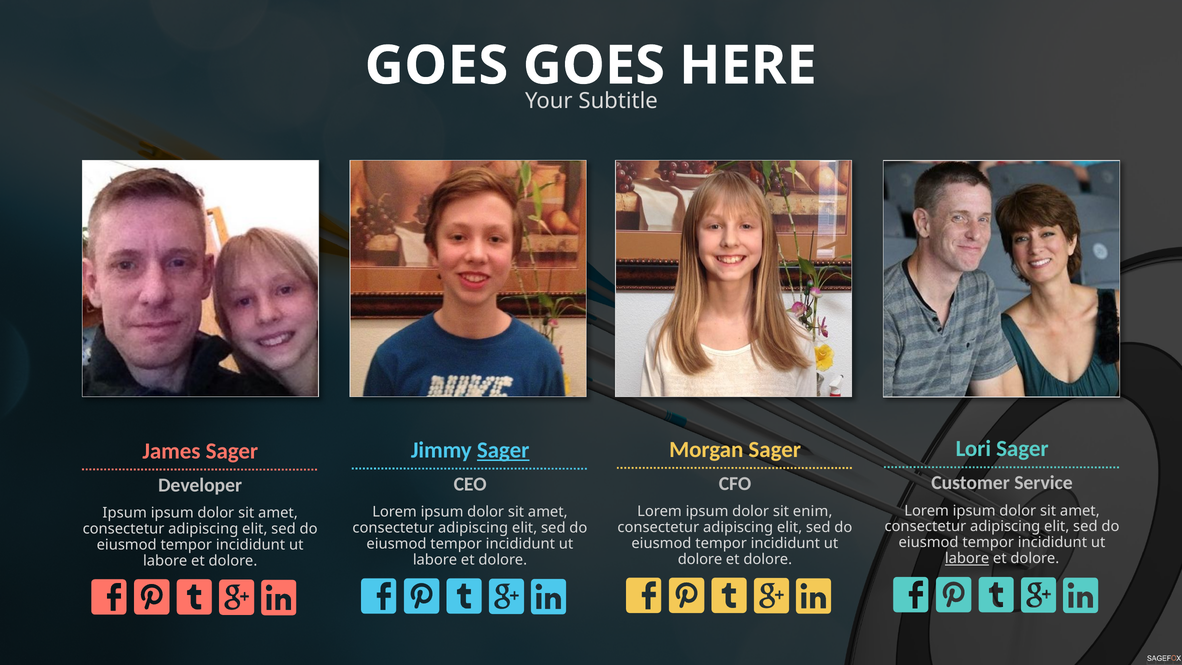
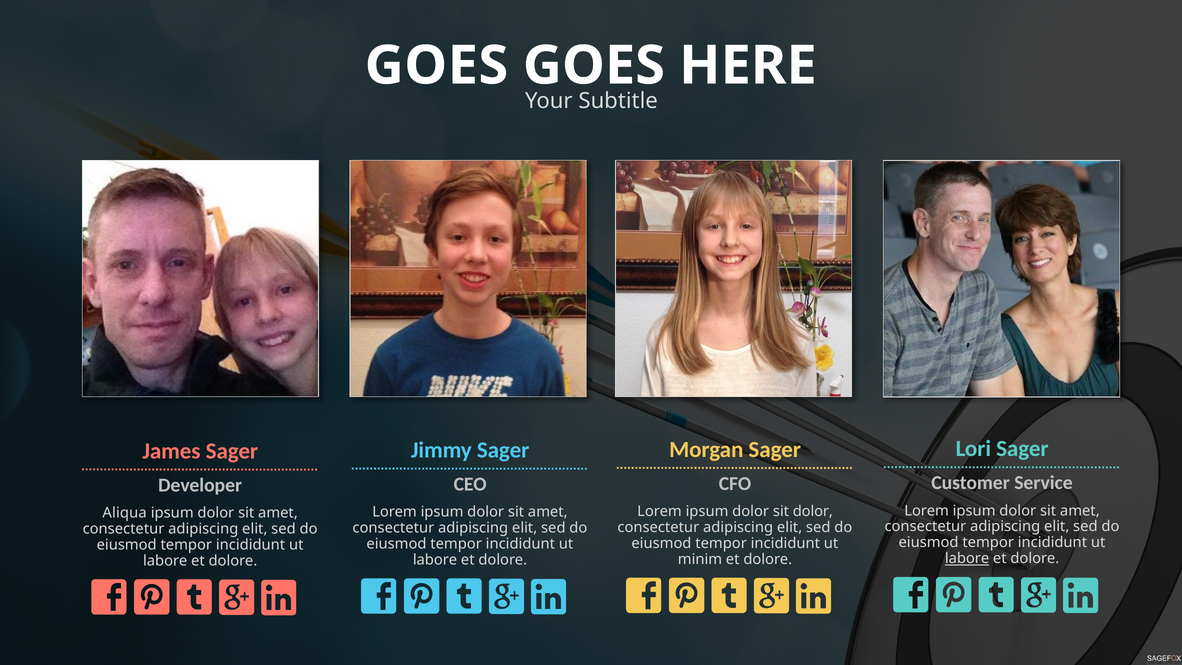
Sager underline: present -> none (503, 450)
sit enim: enim -> dolor (813, 511)
Ipsum: Ipsum -> Aliqua (125, 513)
dolore: dolore -> minim (700, 559)
